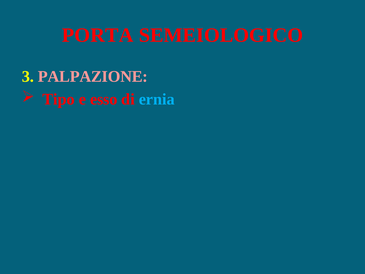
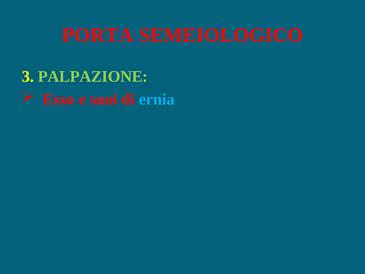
PALPAZIONE colour: pink -> light green (93, 77)
Tipo: Tipo -> Esso (59, 99)
esso: esso -> suoi (104, 99)
